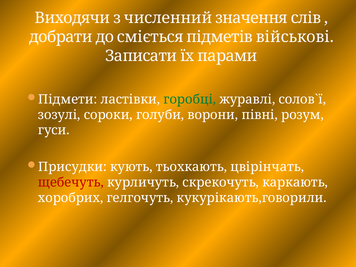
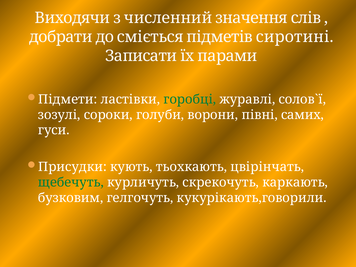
військові: військові -> сиротині (295, 37)
розум: розум -> самих (302, 115)
щебечуть colour: red -> green (71, 182)
хоробрих: хоробрих -> бузковим (71, 198)
